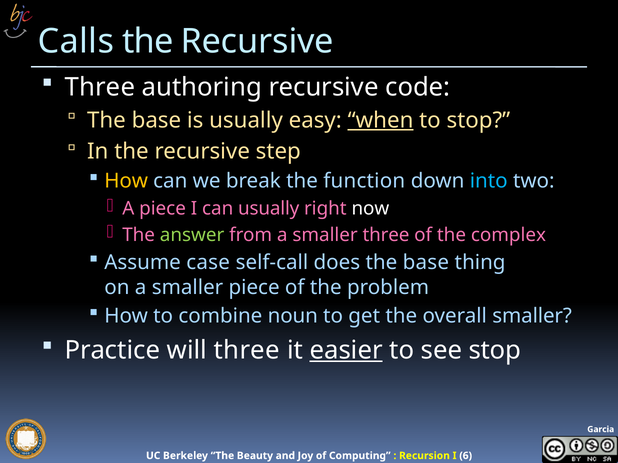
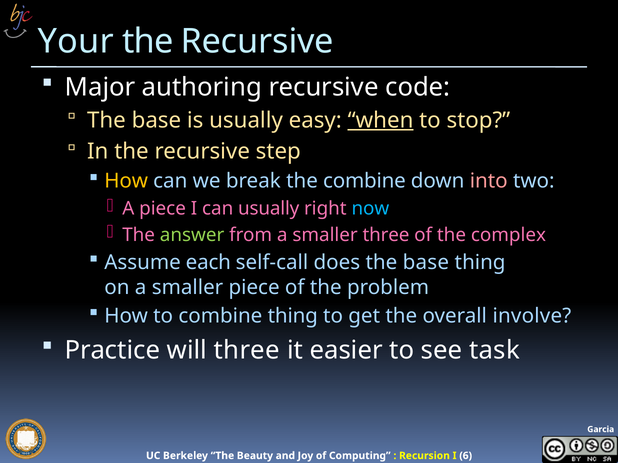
Calls: Calls -> Your (76, 41)
Three: Three -> Major (100, 87)
the function: function -> combine (364, 181)
into colour: light blue -> pink (489, 181)
now colour: white -> light blue (370, 209)
case: case -> each (208, 263)
combine noun: noun -> thing (293, 317)
overall smaller: smaller -> involve (532, 317)
easier underline: present -> none (346, 351)
see stop: stop -> task (495, 351)
